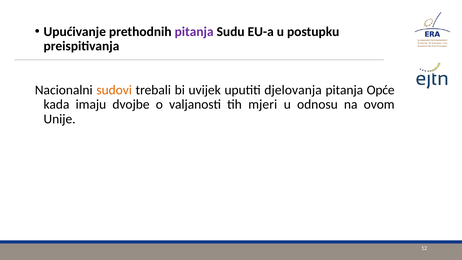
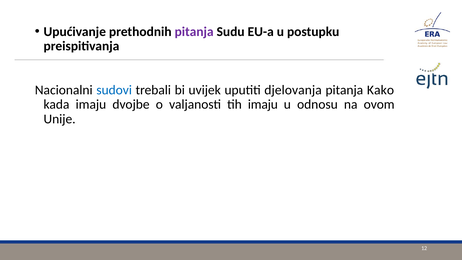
sudovi colour: orange -> blue (114, 90)
Opće: Opće -> Kako (381, 90)
tih mjeri: mjeri -> imaju (263, 104)
